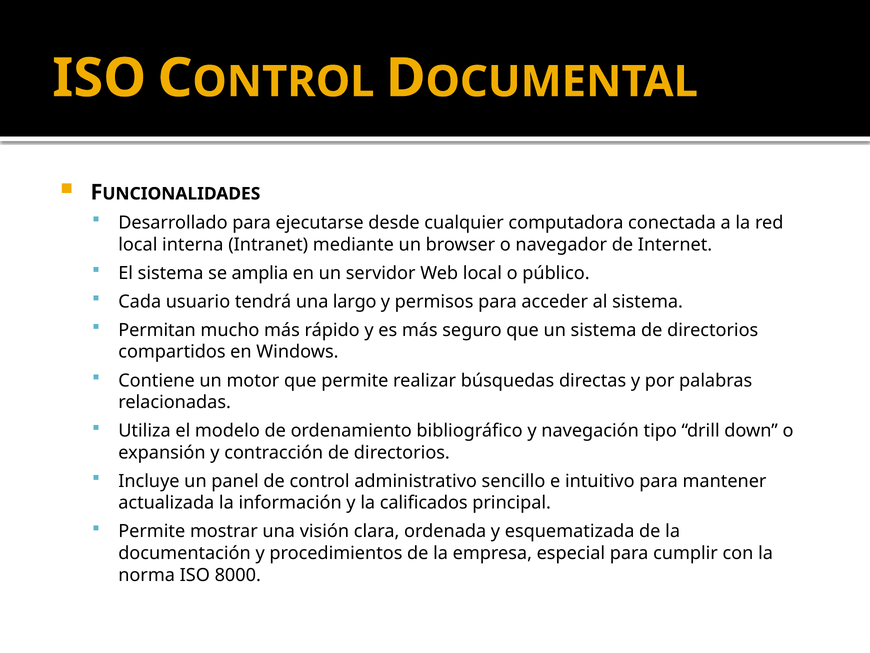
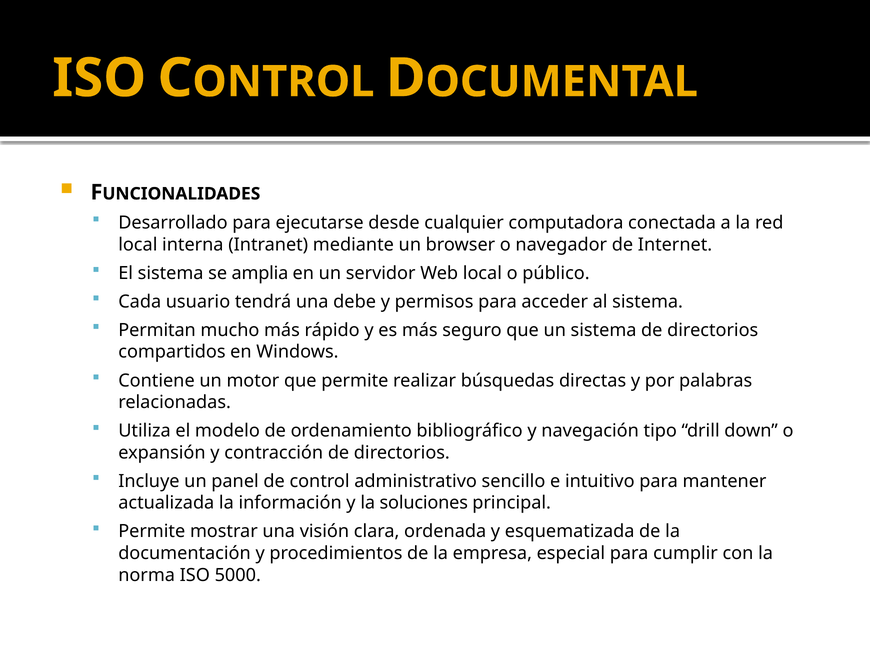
largo: largo -> debe (355, 301)
calificados: calificados -> soluciones (424, 503)
8000: 8000 -> 5000 (238, 575)
